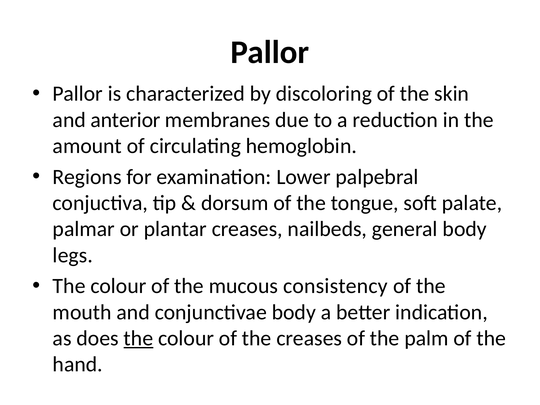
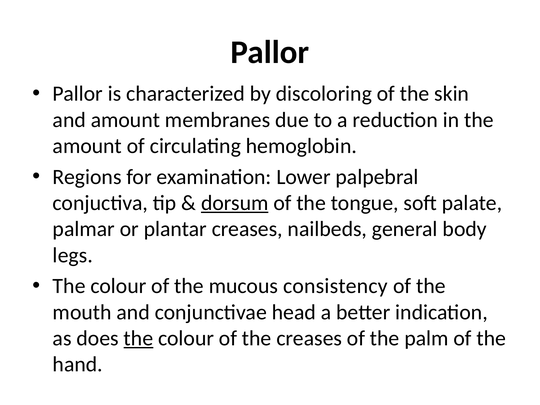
and anterior: anterior -> amount (125, 120)
dorsum underline: none -> present (235, 203)
conjunctivae body: body -> head (294, 312)
